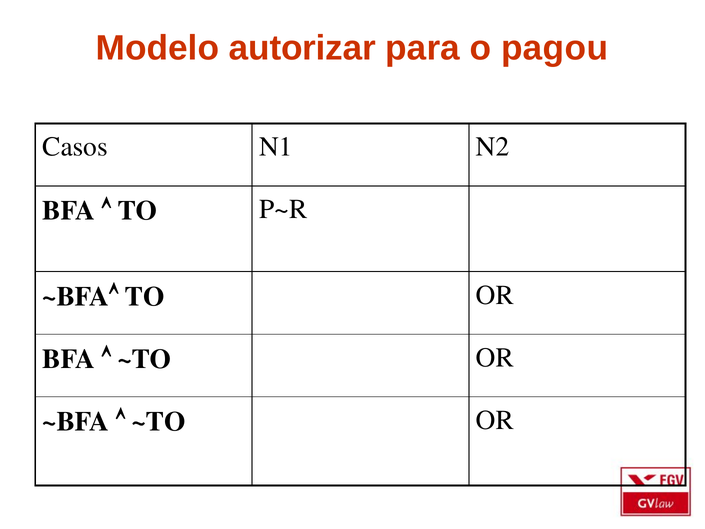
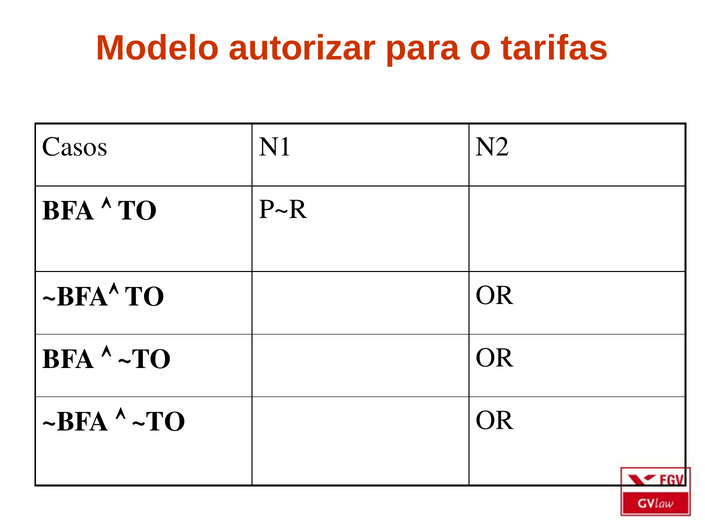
pagou: pagou -> tarifas (555, 48)
